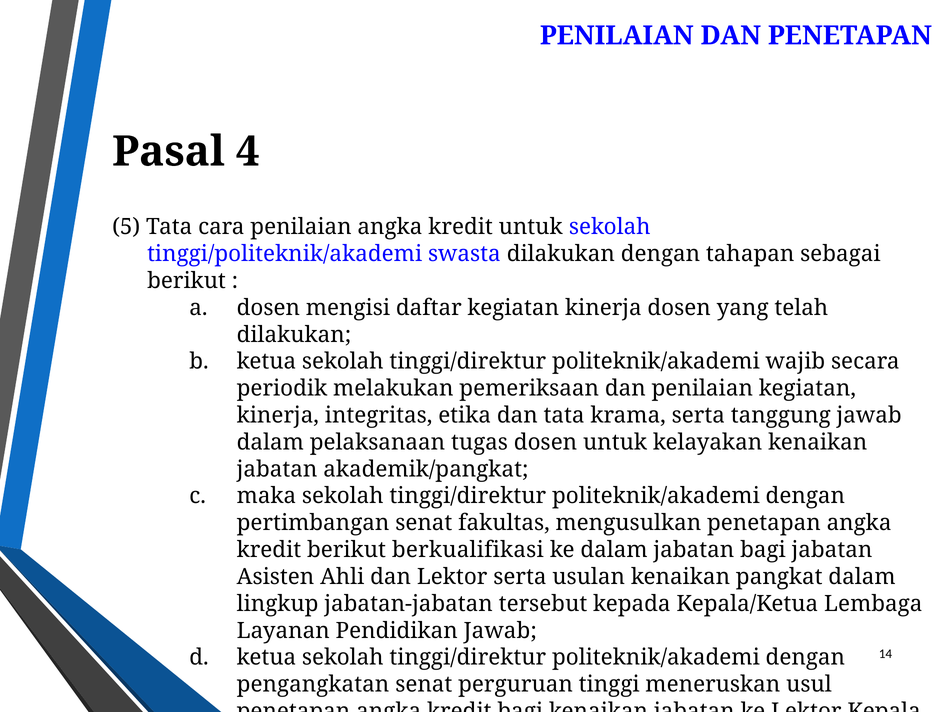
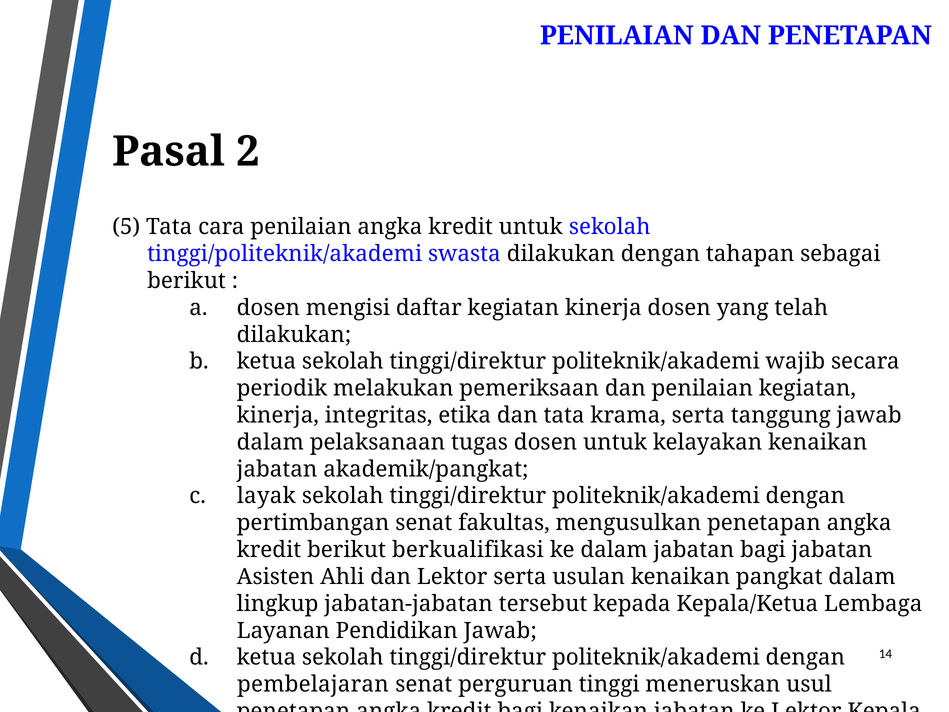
4: 4 -> 2 (248, 152)
maka: maka -> layak (266, 496)
pengangkatan: pengangkatan -> pembelajaran (313, 684)
